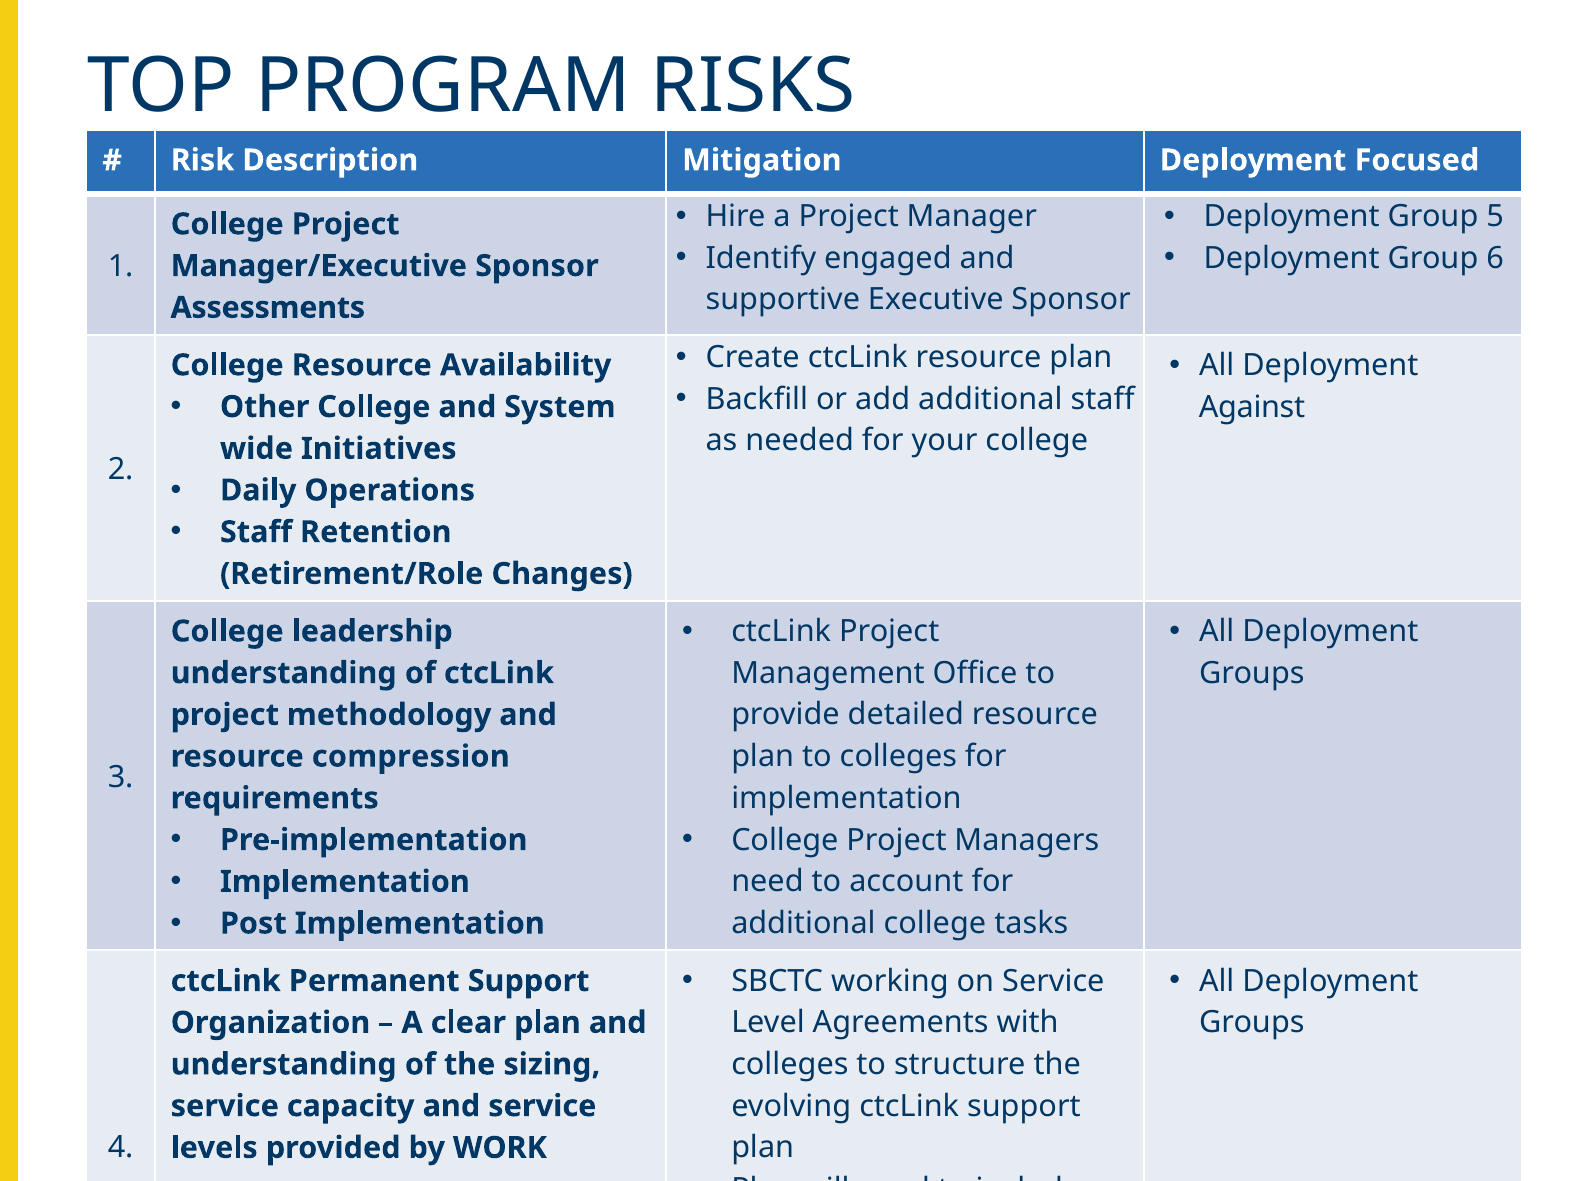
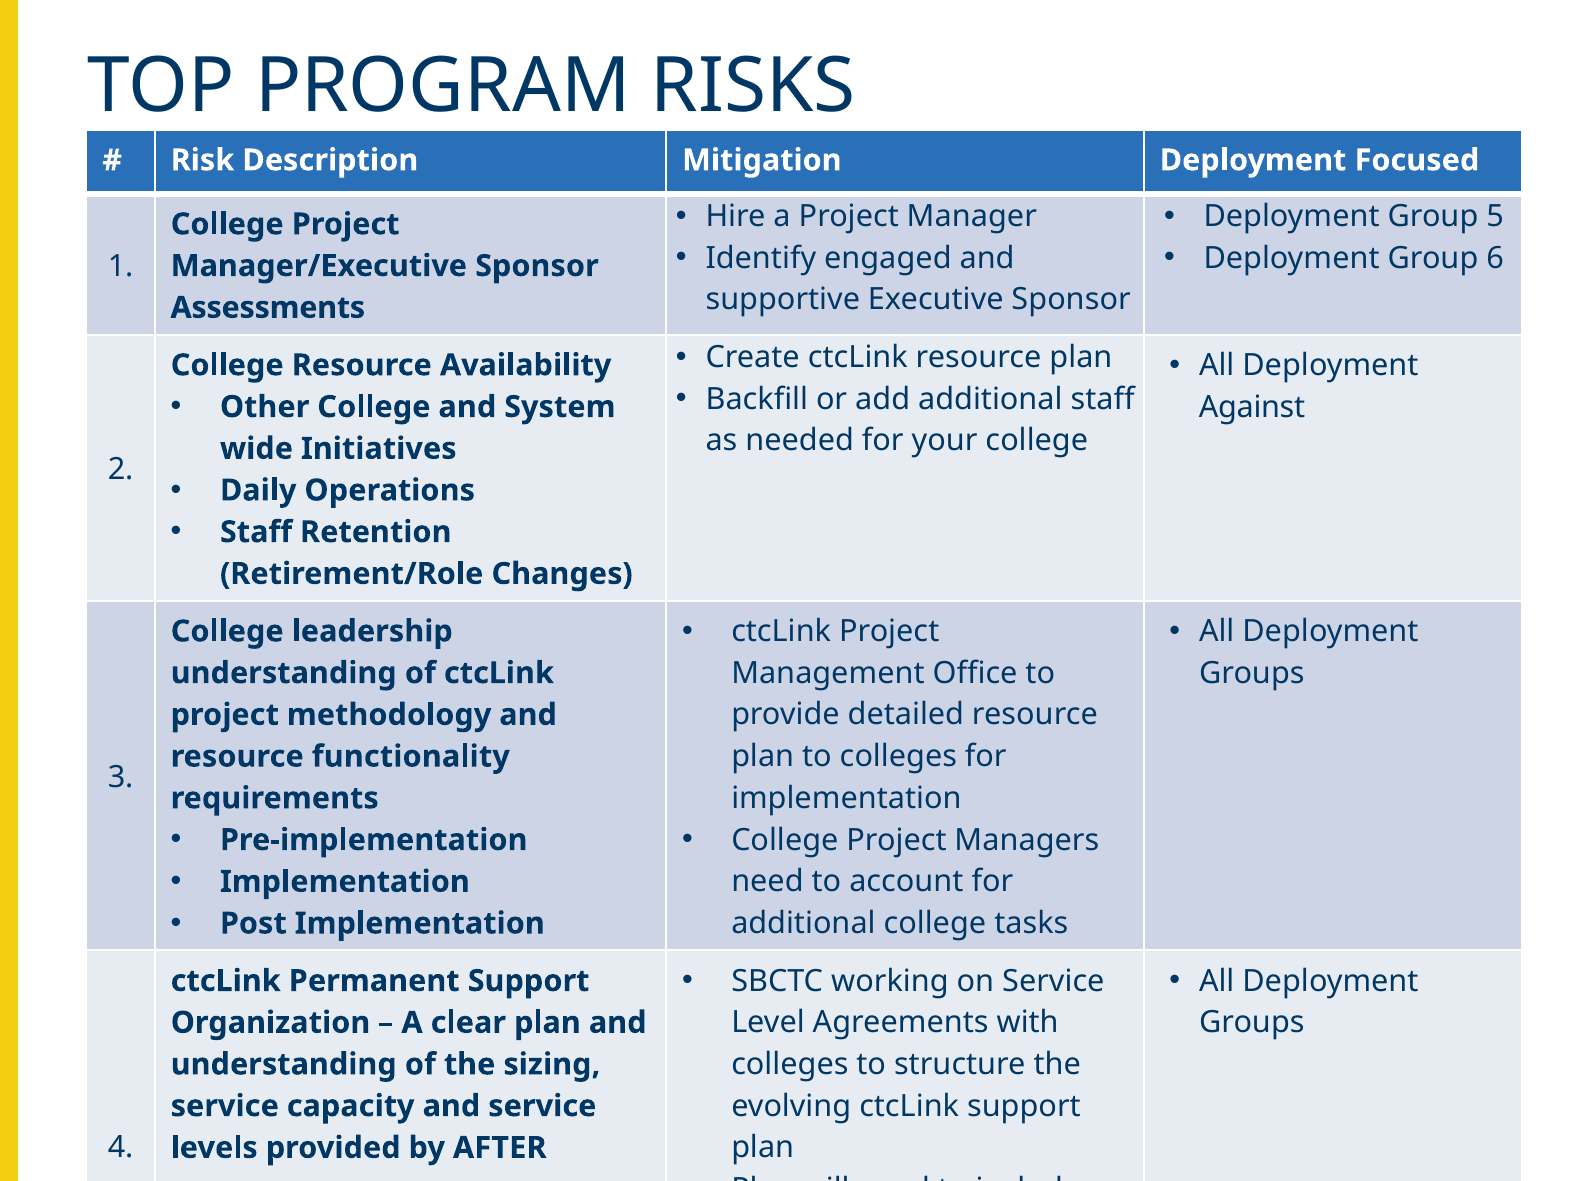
compression: compression -> functionality (411, 757)
WORK: WORK -> AFTER (500, 1148)
